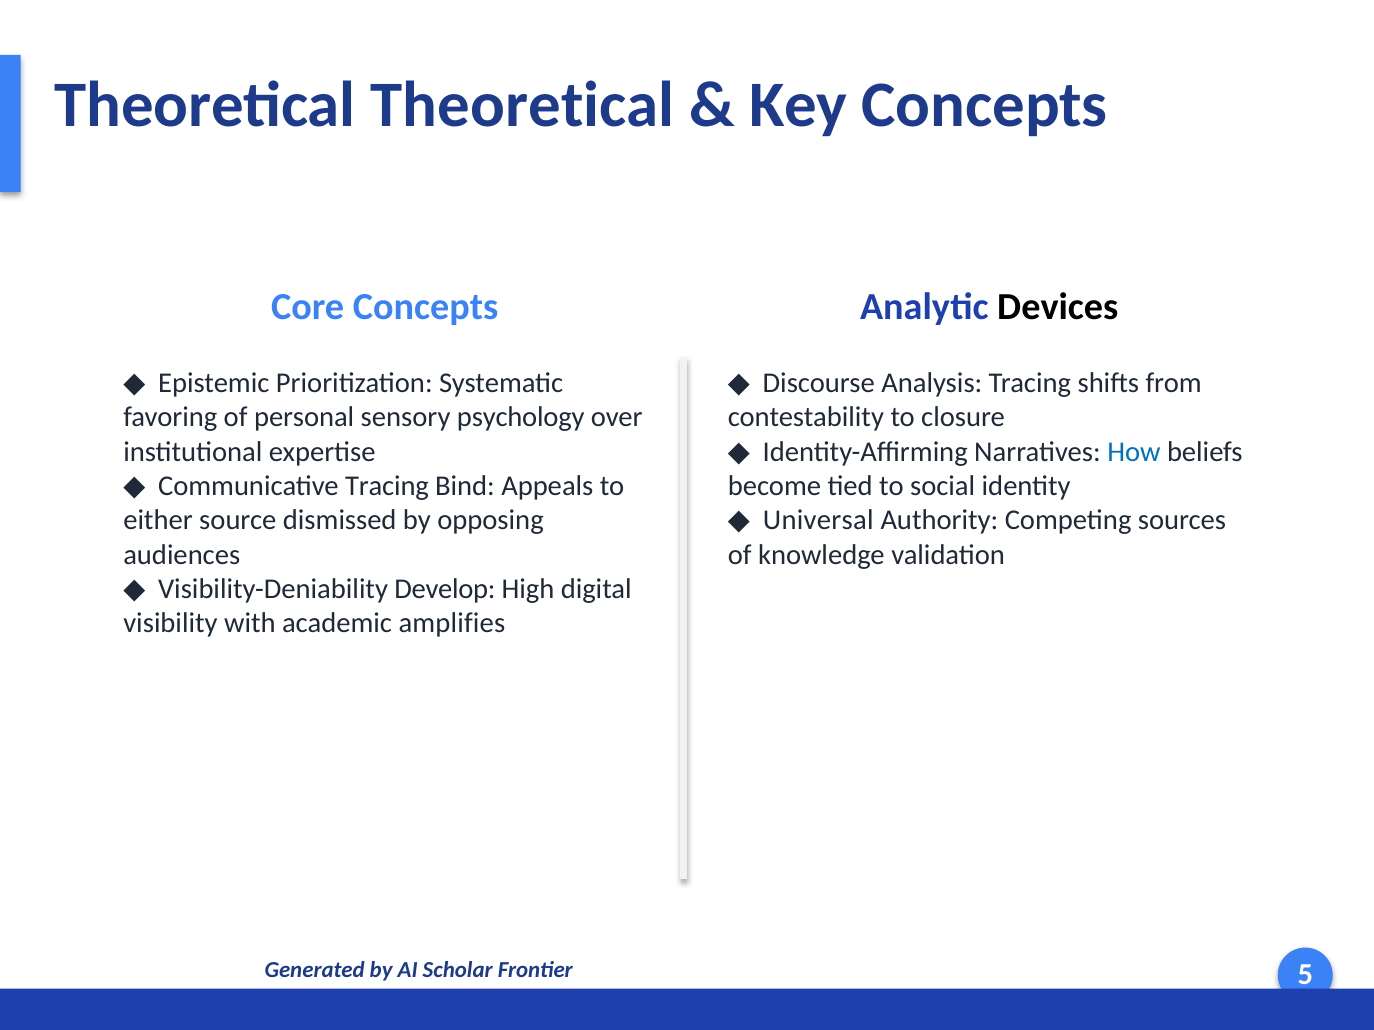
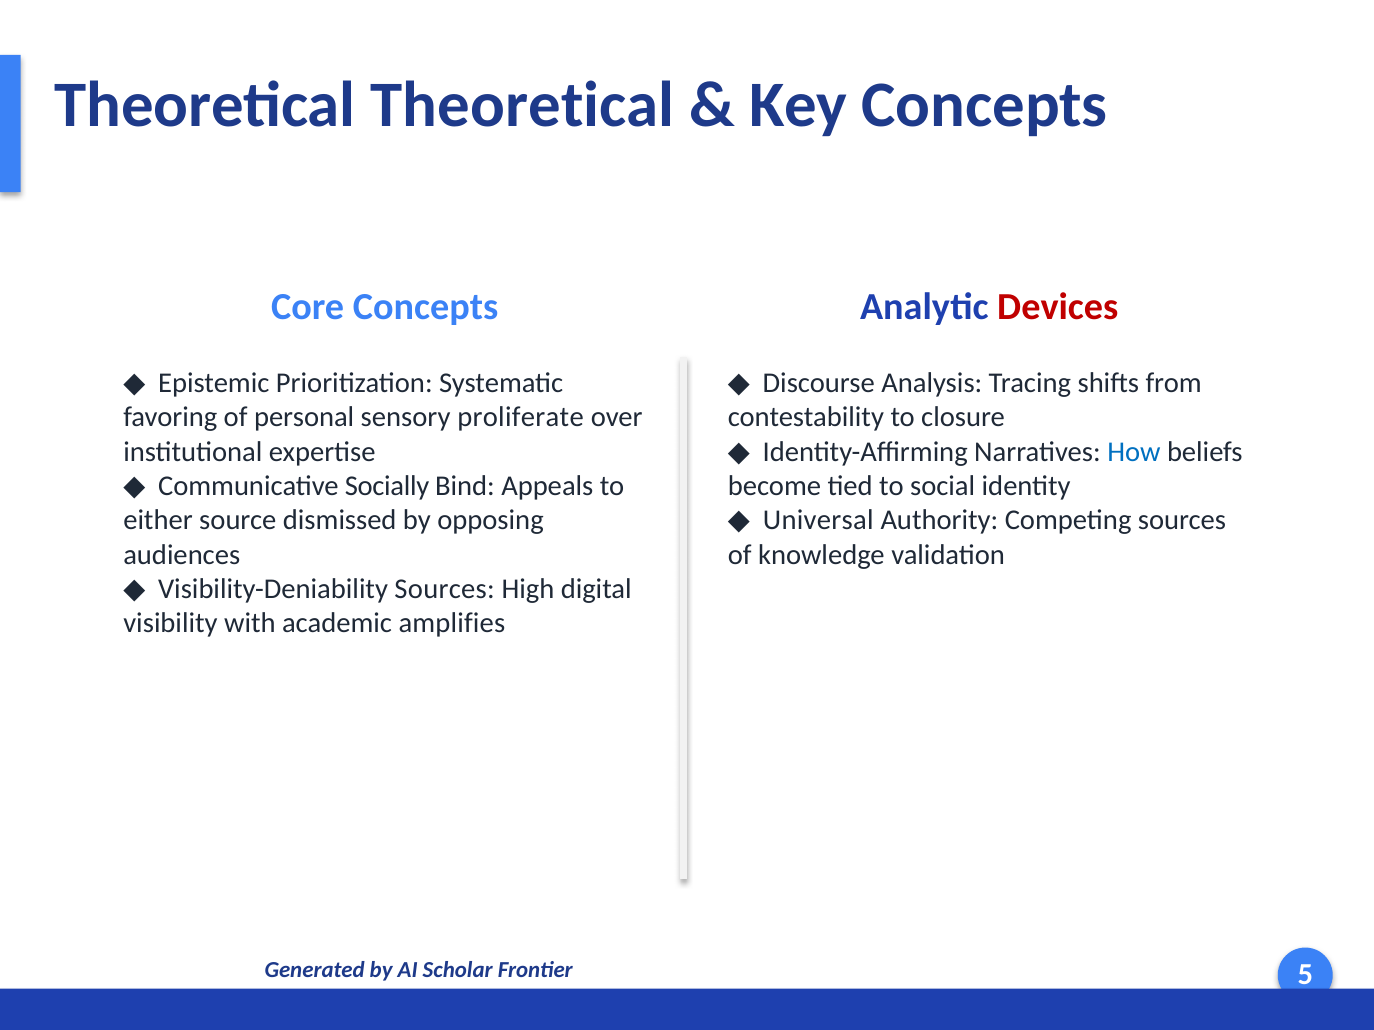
Devices colour: black -> red (1058, 307)
psychology: psychology -> proliferate (521, 417)
Communicative Tracing: Tracing -> Socially (387, 486)
Visibility-Deniability Develop: Develop -> Sources (445, 589)
